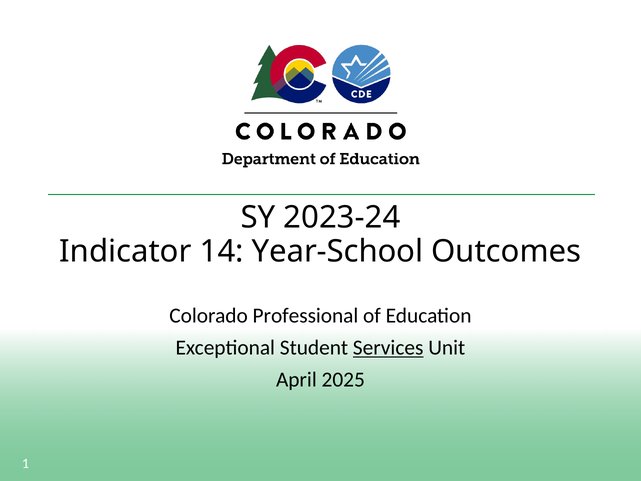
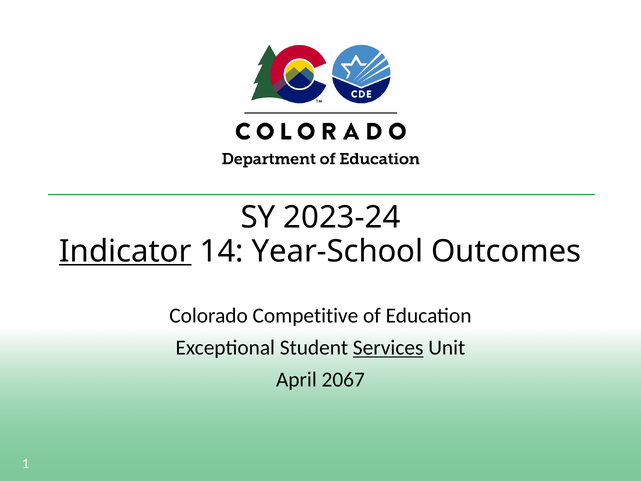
Indicator underline: none -> present (125, 251)
Professional: Professional -> Competitive (305, 316)
2025: 2025 -> 2067 (343, 380)
